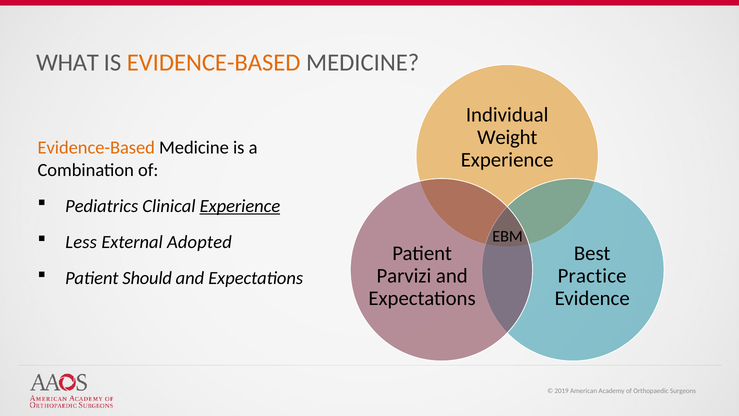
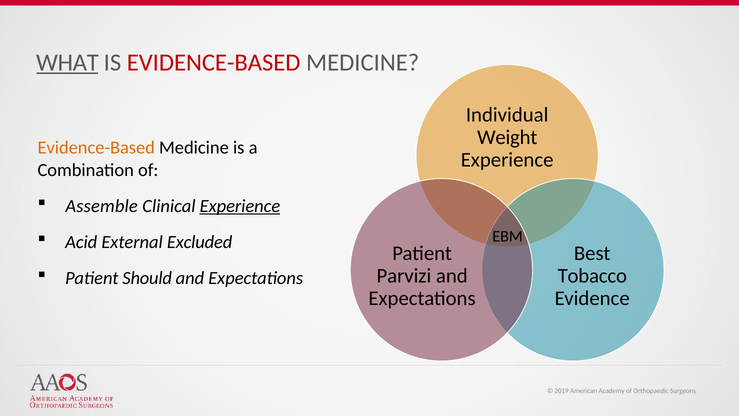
WHAT underline: none -> present (67, 62)
EVIDENCE-BASED colour: orange -> red (214, 62)
Pediatrics: Pediatrics -> Assemble (102, 206)
Less: Less -> Acid (81, 242)
Adopted: Adopted -> Excluded (200, 242)
Practice: Practice -> Tobacco (592, 275)
